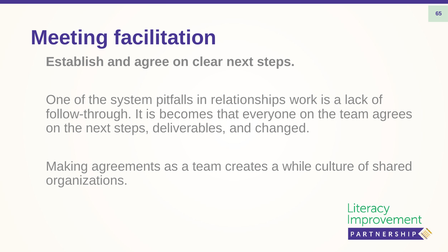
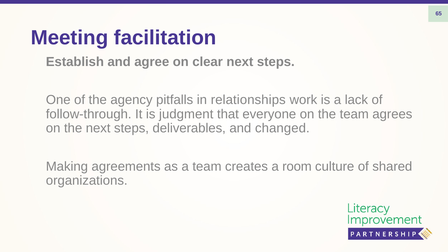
system: system -> agency (131, 100)
becomes: becomes -> judgment (186, 114)
while: while -> room (297, 166)
